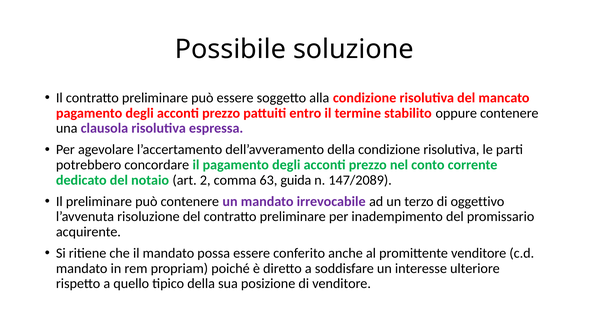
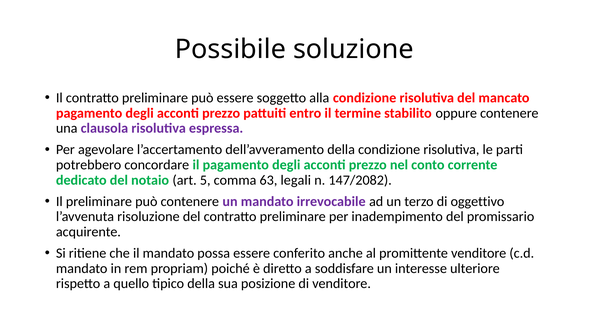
2: 2 -> 5 (205, 180)
guida: guida -> legali (296, 180)
147/2089: 147/2089 -> 147/2082 (360, 180)
